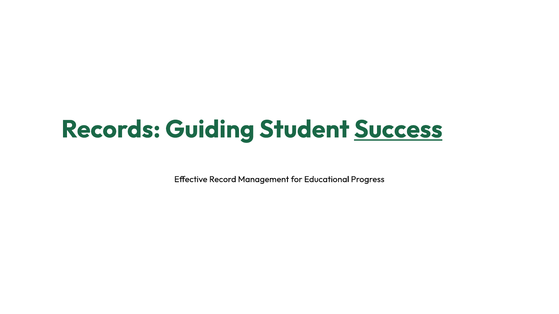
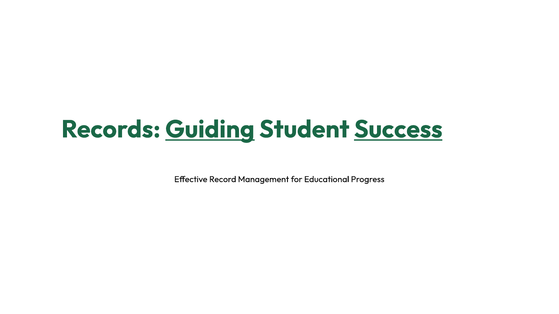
Guiding underline: none -> present (210, 129)
